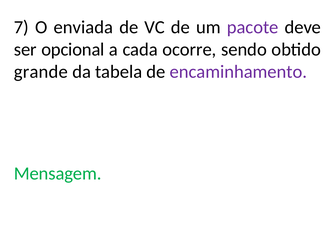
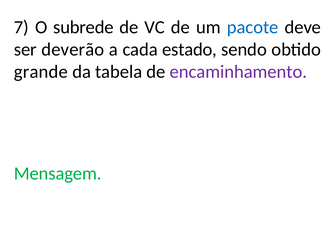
enviada: enviada -> subrede (83, 27)
pacote colour: purple -> blue (253, 27)
opcional: opcional -> deverão (73, 50)
ocorre: ocorre -> estado (189, 50)
